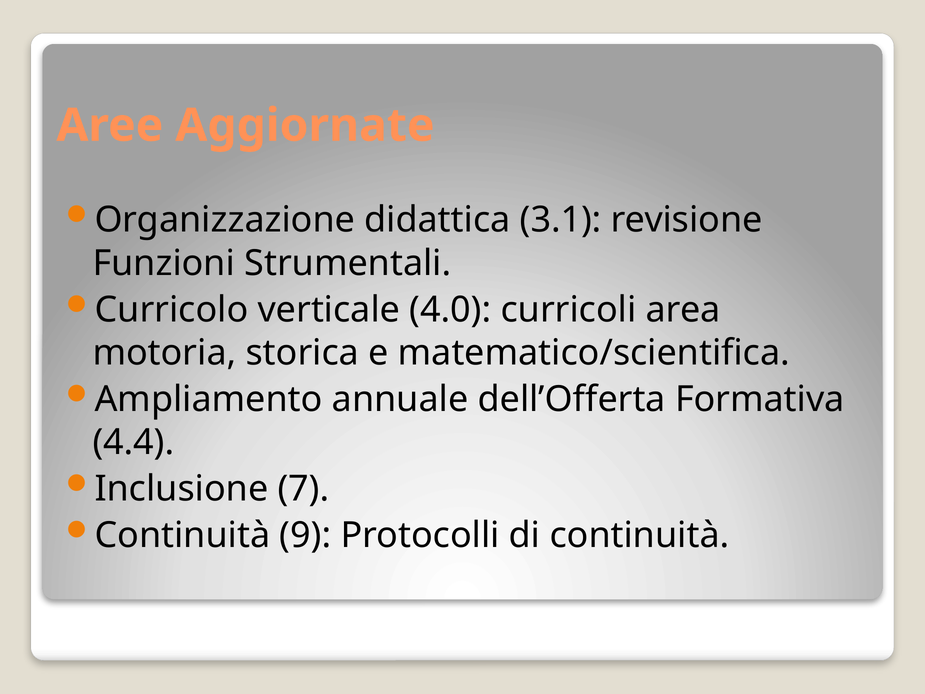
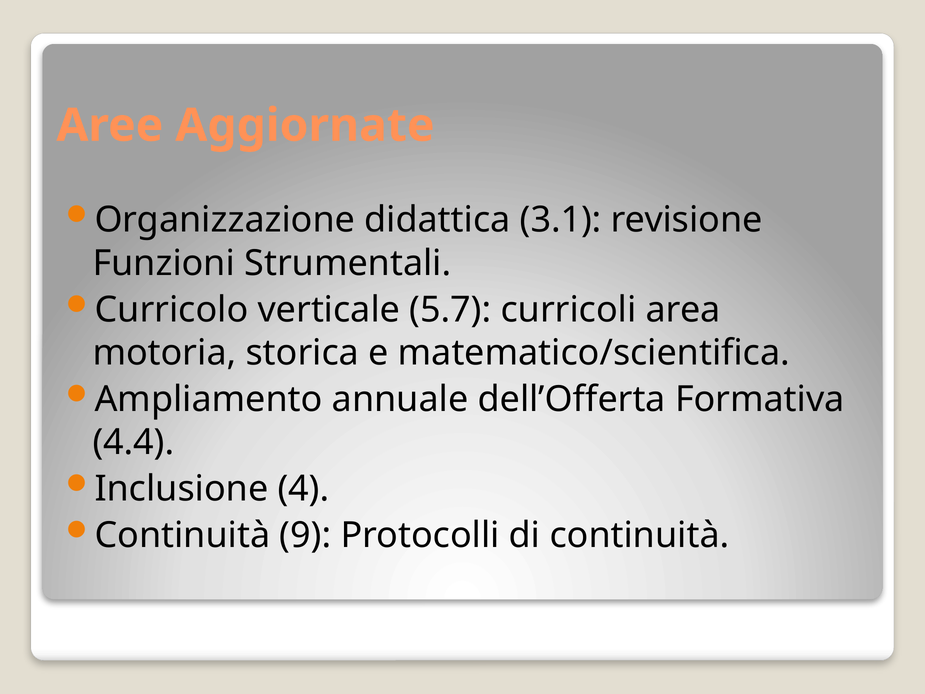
4.0: 4.0 -> 5.7 (450, 310)
7: 7 -> 4 (303, 489)
